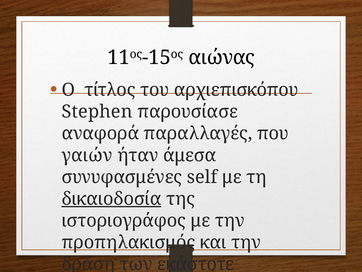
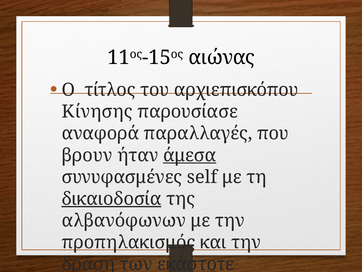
Stephen: Stephen -> Κίνησης (97, 112)
γαιών: γαιών -> βρουν (87, 155)
άμεσα underline: none -> present (190, 155)
ιστοριογράφος: ιστοριογράφος -> αλβανόφωνων (124, 220)
